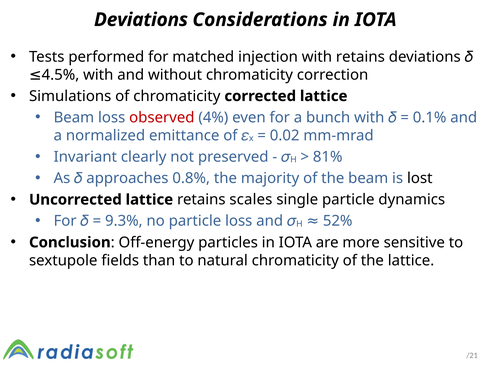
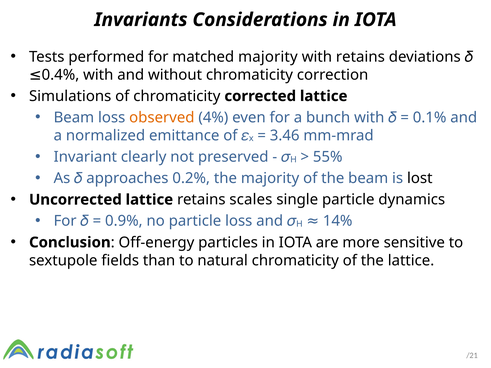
Deviations: Deviations -> Invariants (141, 20)
matched injection: injection -> majority (268, 57)
4.5%: 4.5% -> 0.4% (60, 75)
observed colour: red -> orange (162, 118)
0.02: 0.02 -> 3.46 (285, 136)
81%: 81% -> 55% (328, 157)
0.8%: 0.8% -> 0.2% (191, 178)
9.3%: 9.3% -> 0.9% (124, 221)
52%: 52% -> 14% (338, 221)
